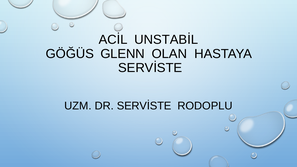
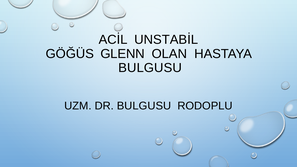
SERVİSTE: SERVİSTE -> BULGUSU (150, 68)
DR SERVİSTE: SERVİSTE -> BULGUSU (144, 106)
